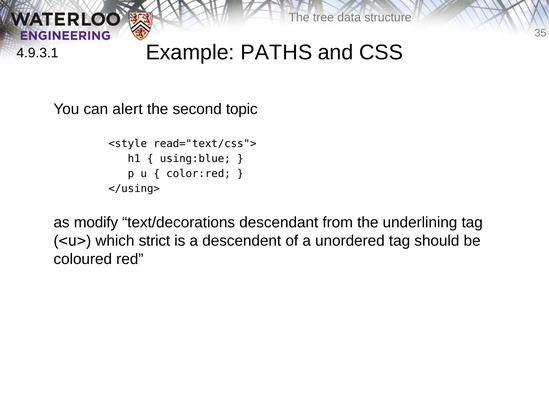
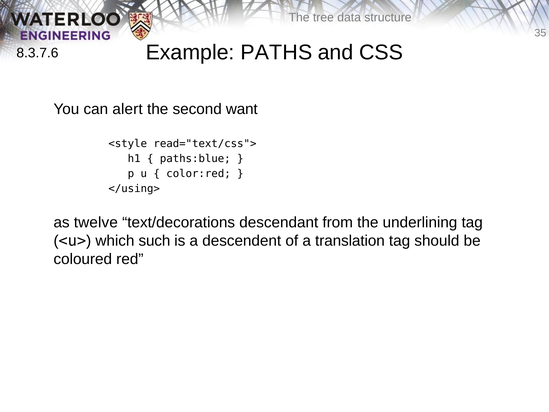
4.9.3.1: 4.9.3.1 -> 8.3.7.6 (37, 53)
topic: topic -> want (242, 109)
using:blue: using:blue -> paths:blue (195, 158)
modify: modify -> twelve (96, 222)
strict: strict -> such (154, 241)
unordered: unordered -> translation (350, 241)
